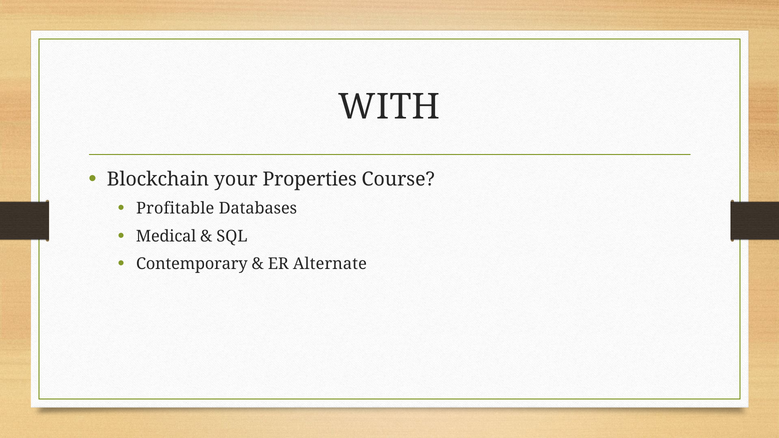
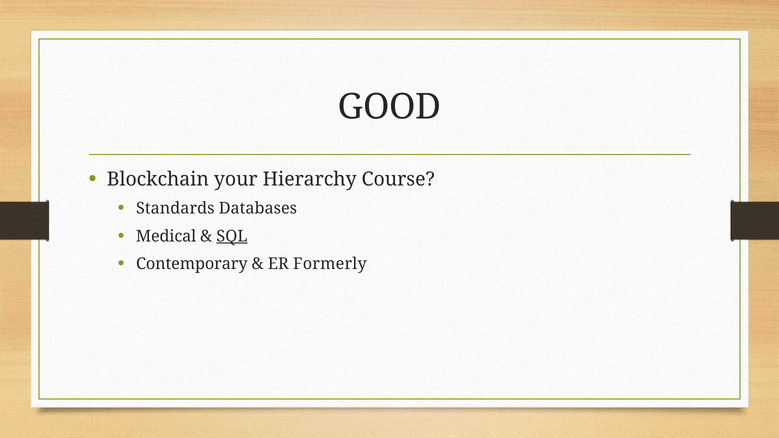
WITH: WITH -> GOOD (390, 107)
Properties: Properties -> Hierarchy (310, 179)
Profitable: Profitable -> Standards (175, 209)
SQL underline: none -> present (232, 236)
Alternate: Alternate -> Formerly (330, 264)
